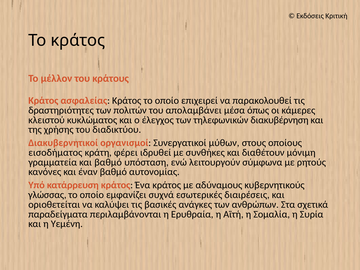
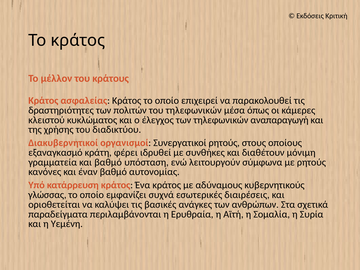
του απολαμβάνει: απολαμβάνει -> τηλεφωνικών (194, 110)
διακυβέρνηση: διακυβέρνηση -> αναπαραγωγή (280, 120)
Συνεργατικοί μύθων: μύθων -> ρητούς (224, 143)
εισοδήματος: εισοδήματος -> εξαναγκασμό (55, 152)
